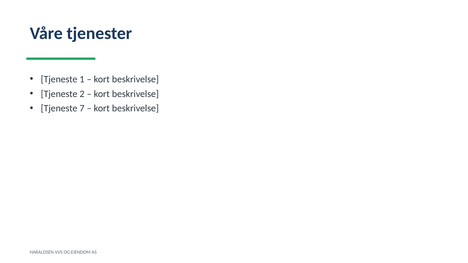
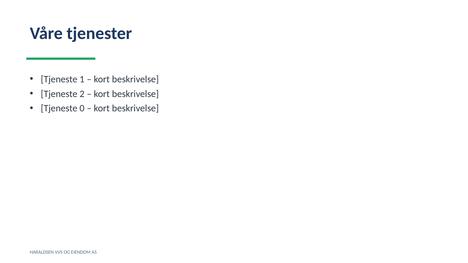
7: 7 -> 0 (82, 109)
